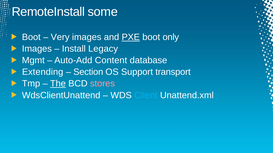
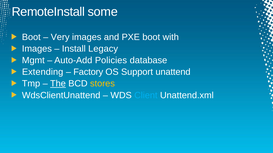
PXE underline: present -> none (131, 37)
only: only -> with (171, 37)
Content: Content -> Policies (111, 61)
Section: Section -> Factory (88, 72)
transport: transport -> unattend (173, 72)
stores colour: pink -> yellow (102, 84)
